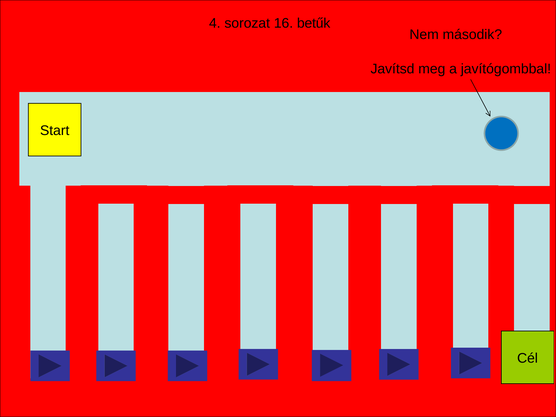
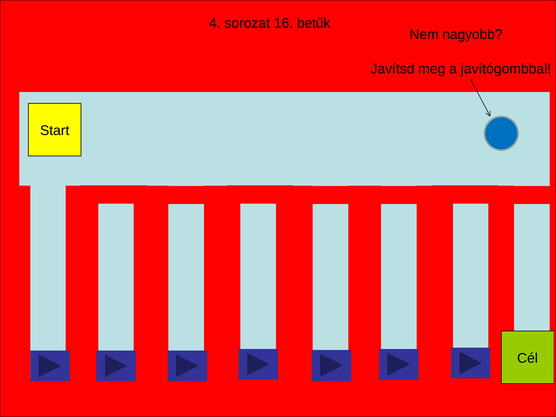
második: második -> nagyobb (472, 35)
